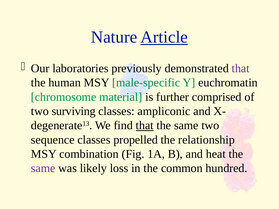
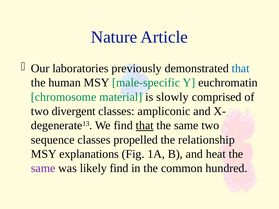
Article underline: present -> none (164, 37)
that colour: purple -> blue (241, 68)
further: further -> slowly (173, 97)
surviving: surviving -> divergent (74, 111)
combination: combination -> explanations (89, 154)
likely loss: loss -> find (119, 168)
